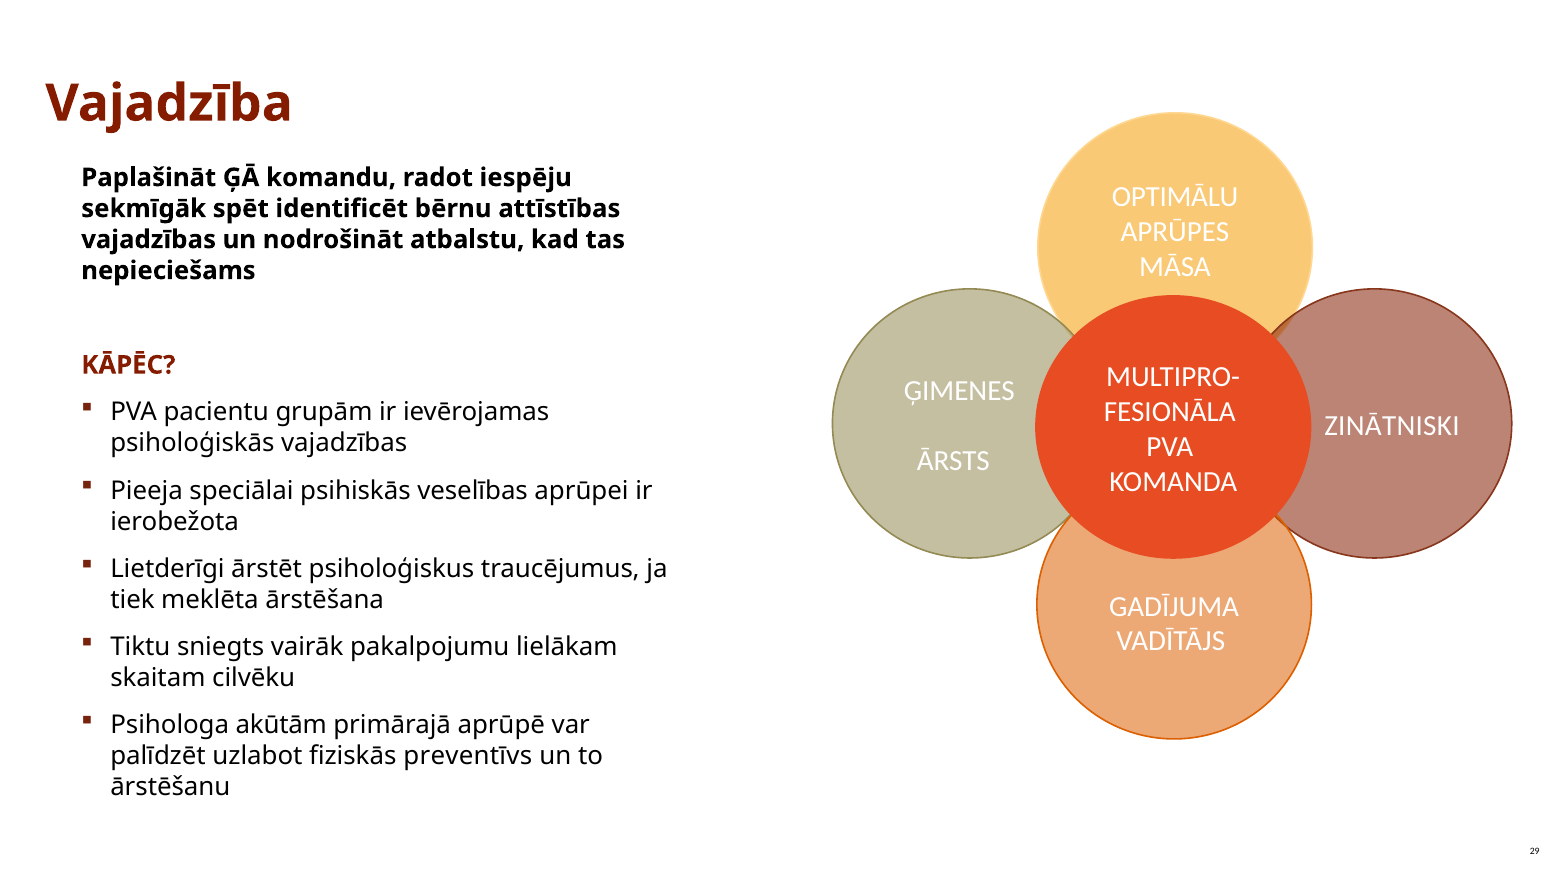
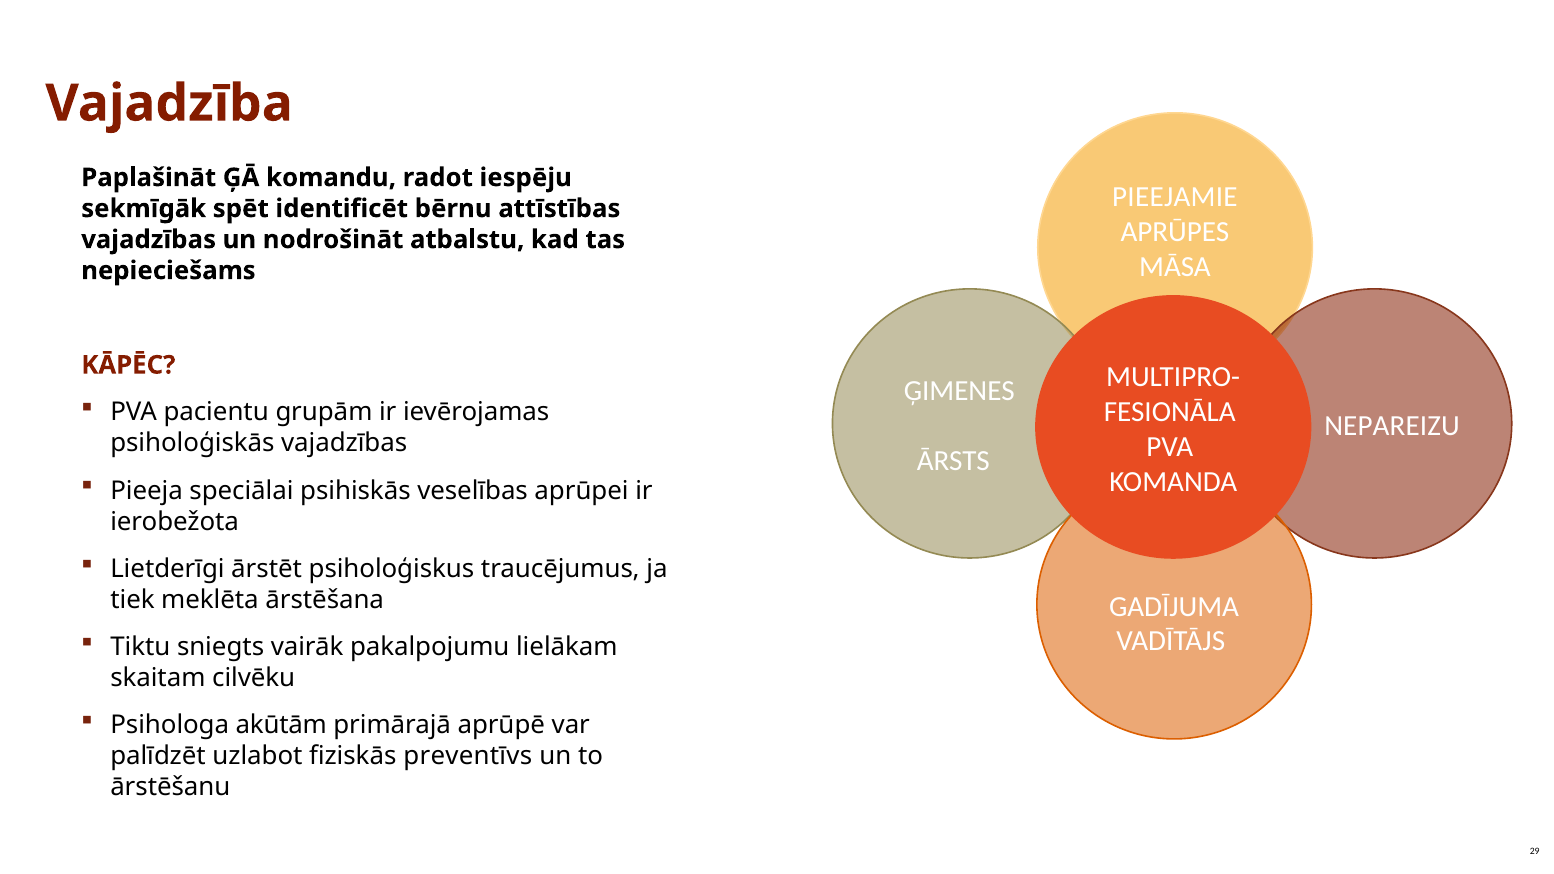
OPTIMĀLU: OPTIMĀLU -> PIEEJAMIE (1175, 197)
ZINĀTNISKI: ZINĀTNISKI -> NEPAREIZU (1392, 426)
